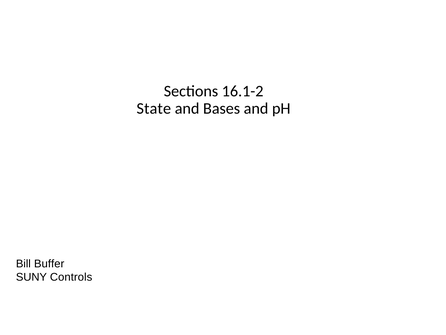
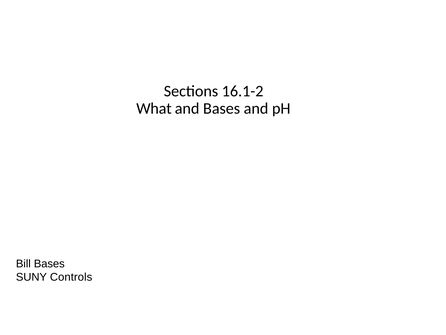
State: State -> What (154, 108)
Bill Buffer: Buffer -> Bases (49, 263)
